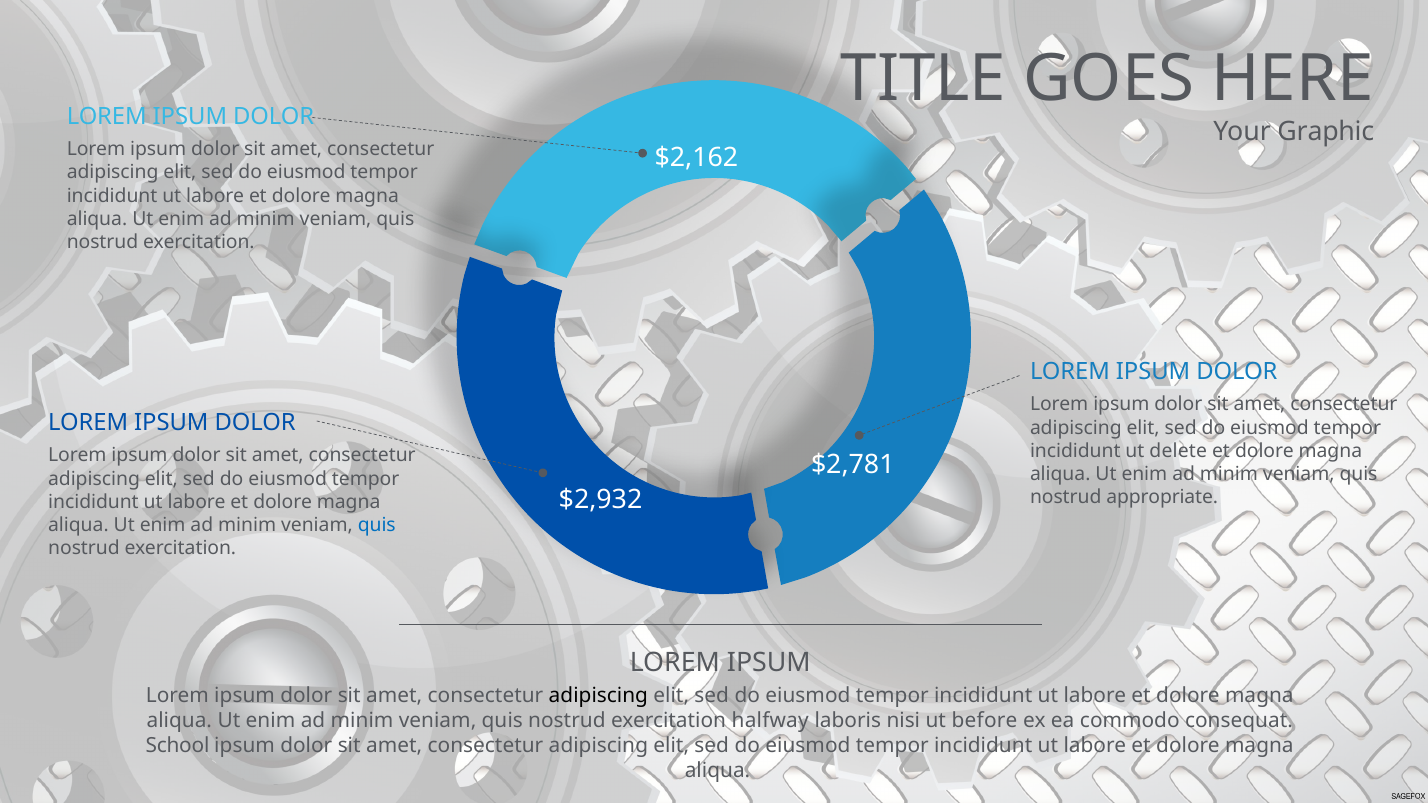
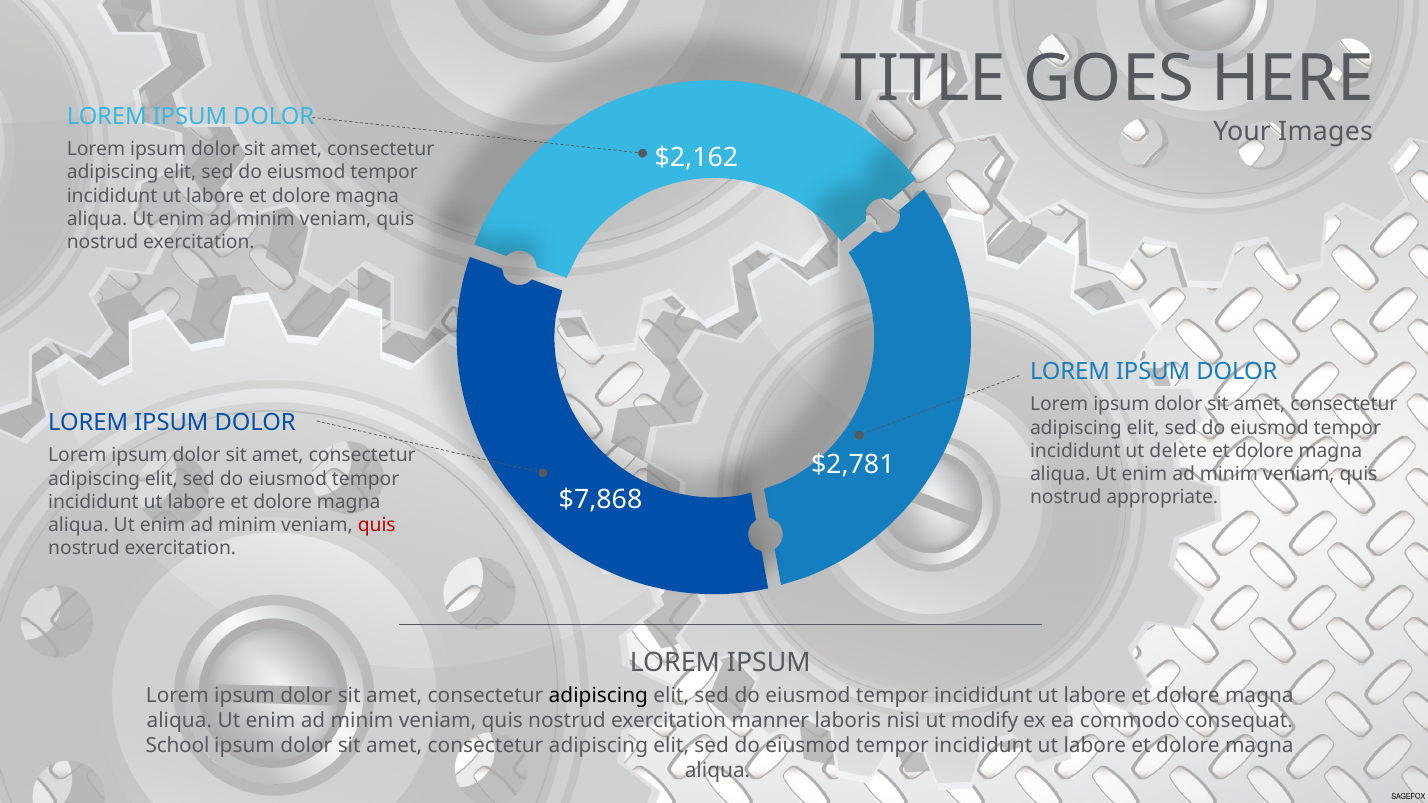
Graphic: Graphic -> Images (1326, 132)
$2,932: $2,932 -> $7,868 (601, 500)
quis colour: blue -> red (377, 525)
halfway: halfway -> manner (770, 721)
before: before -> modify (985, 721)
